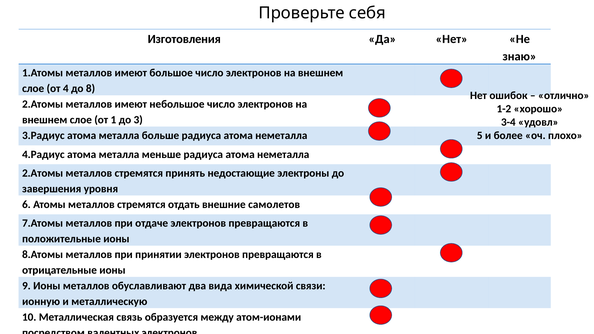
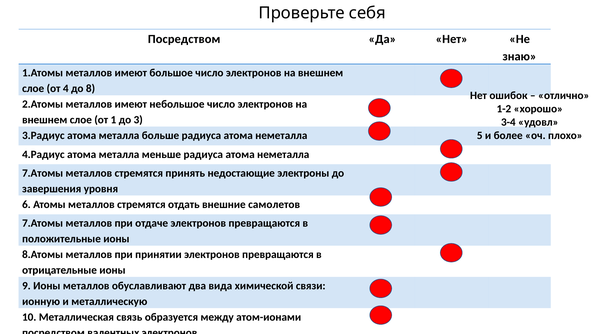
Изготовления: Изготовления -> Посредством (184, 39)
2.Атомы: 2.Атомы -> 7.Атомы (43, 173)
